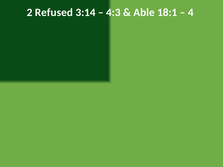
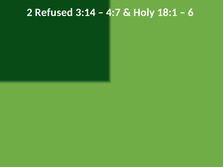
4:3: 4:3 -> 4:7 (113, 12)
Able: Able -> Holy (144, 12)
4: 4 -> 6 (191, 12)
